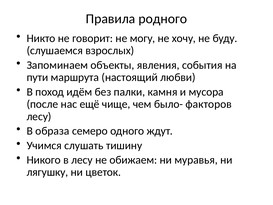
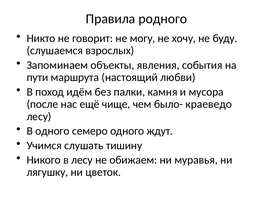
факторов: факторов -> краеведо (209, 104)
В образа: образа -> одного (52, 131)
